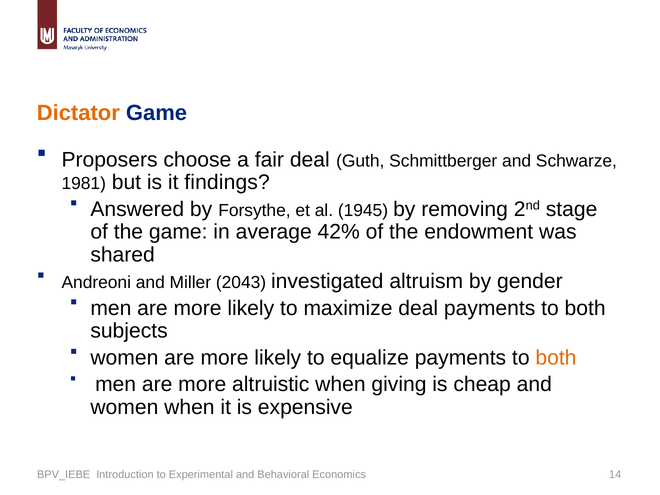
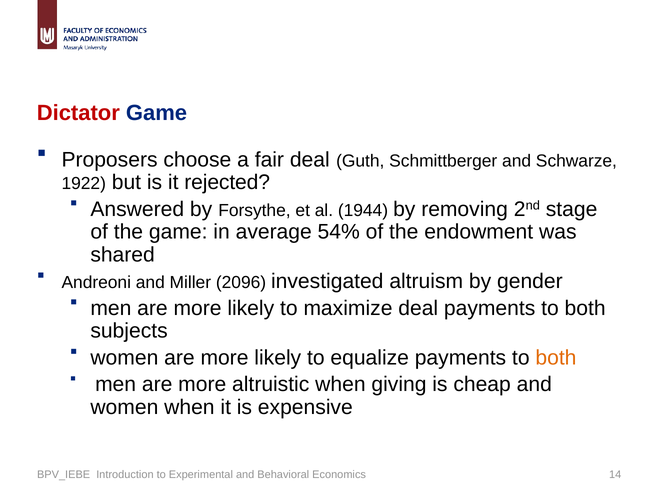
Dictator colour: orange -> red (78, 113)
1981: 1981 -> 1922 (84, 184)
findings: findings -> rejected (227, 183)
1945: 1945 -> 1944 (363, 210)
42%: 42% -> 54% (339, 232)
2043: 2043 -> 2096 (241, 283)
